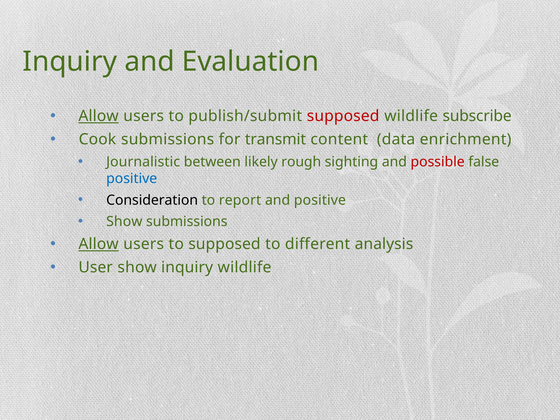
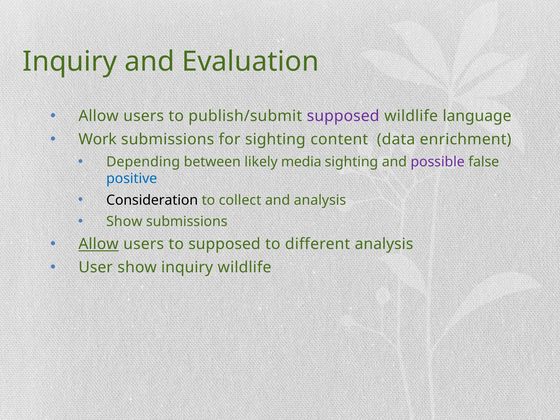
Allow underline: present -> none (99, 116)
supposed colour: red -> purple (343, 116)
subscribe: subscribe -> language (477, 116)
Cook: Cook -> Work (98, 140)
for transmit: transmit -> sighting (275, 140)
Journalistic: Journalistic -> Depending (143, 162)
rough: rough -> media (301, 162)
possible colour: red -> purple (438, 162)
report: report -> collect (240, 200)
and positive: positive -> analysis (320, 200)
